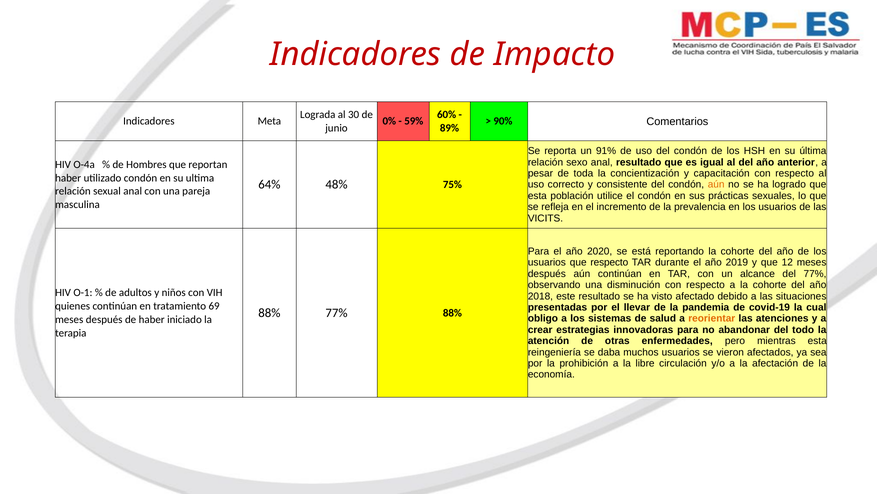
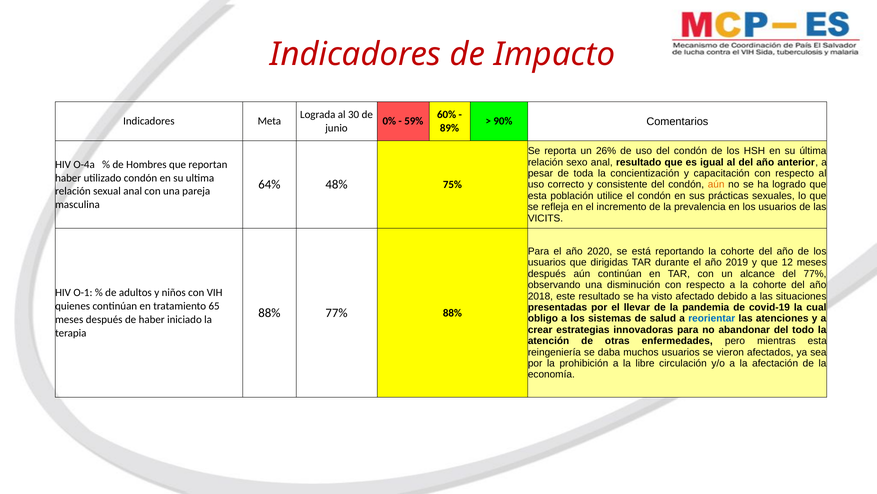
91%: 91% -> 26% (606, 151)
que respecto: respecto -> dirigidas (609, 262)
69: 69 -> 65 (214, 306)
reorientar colour: orange -> blue (712, 318)
